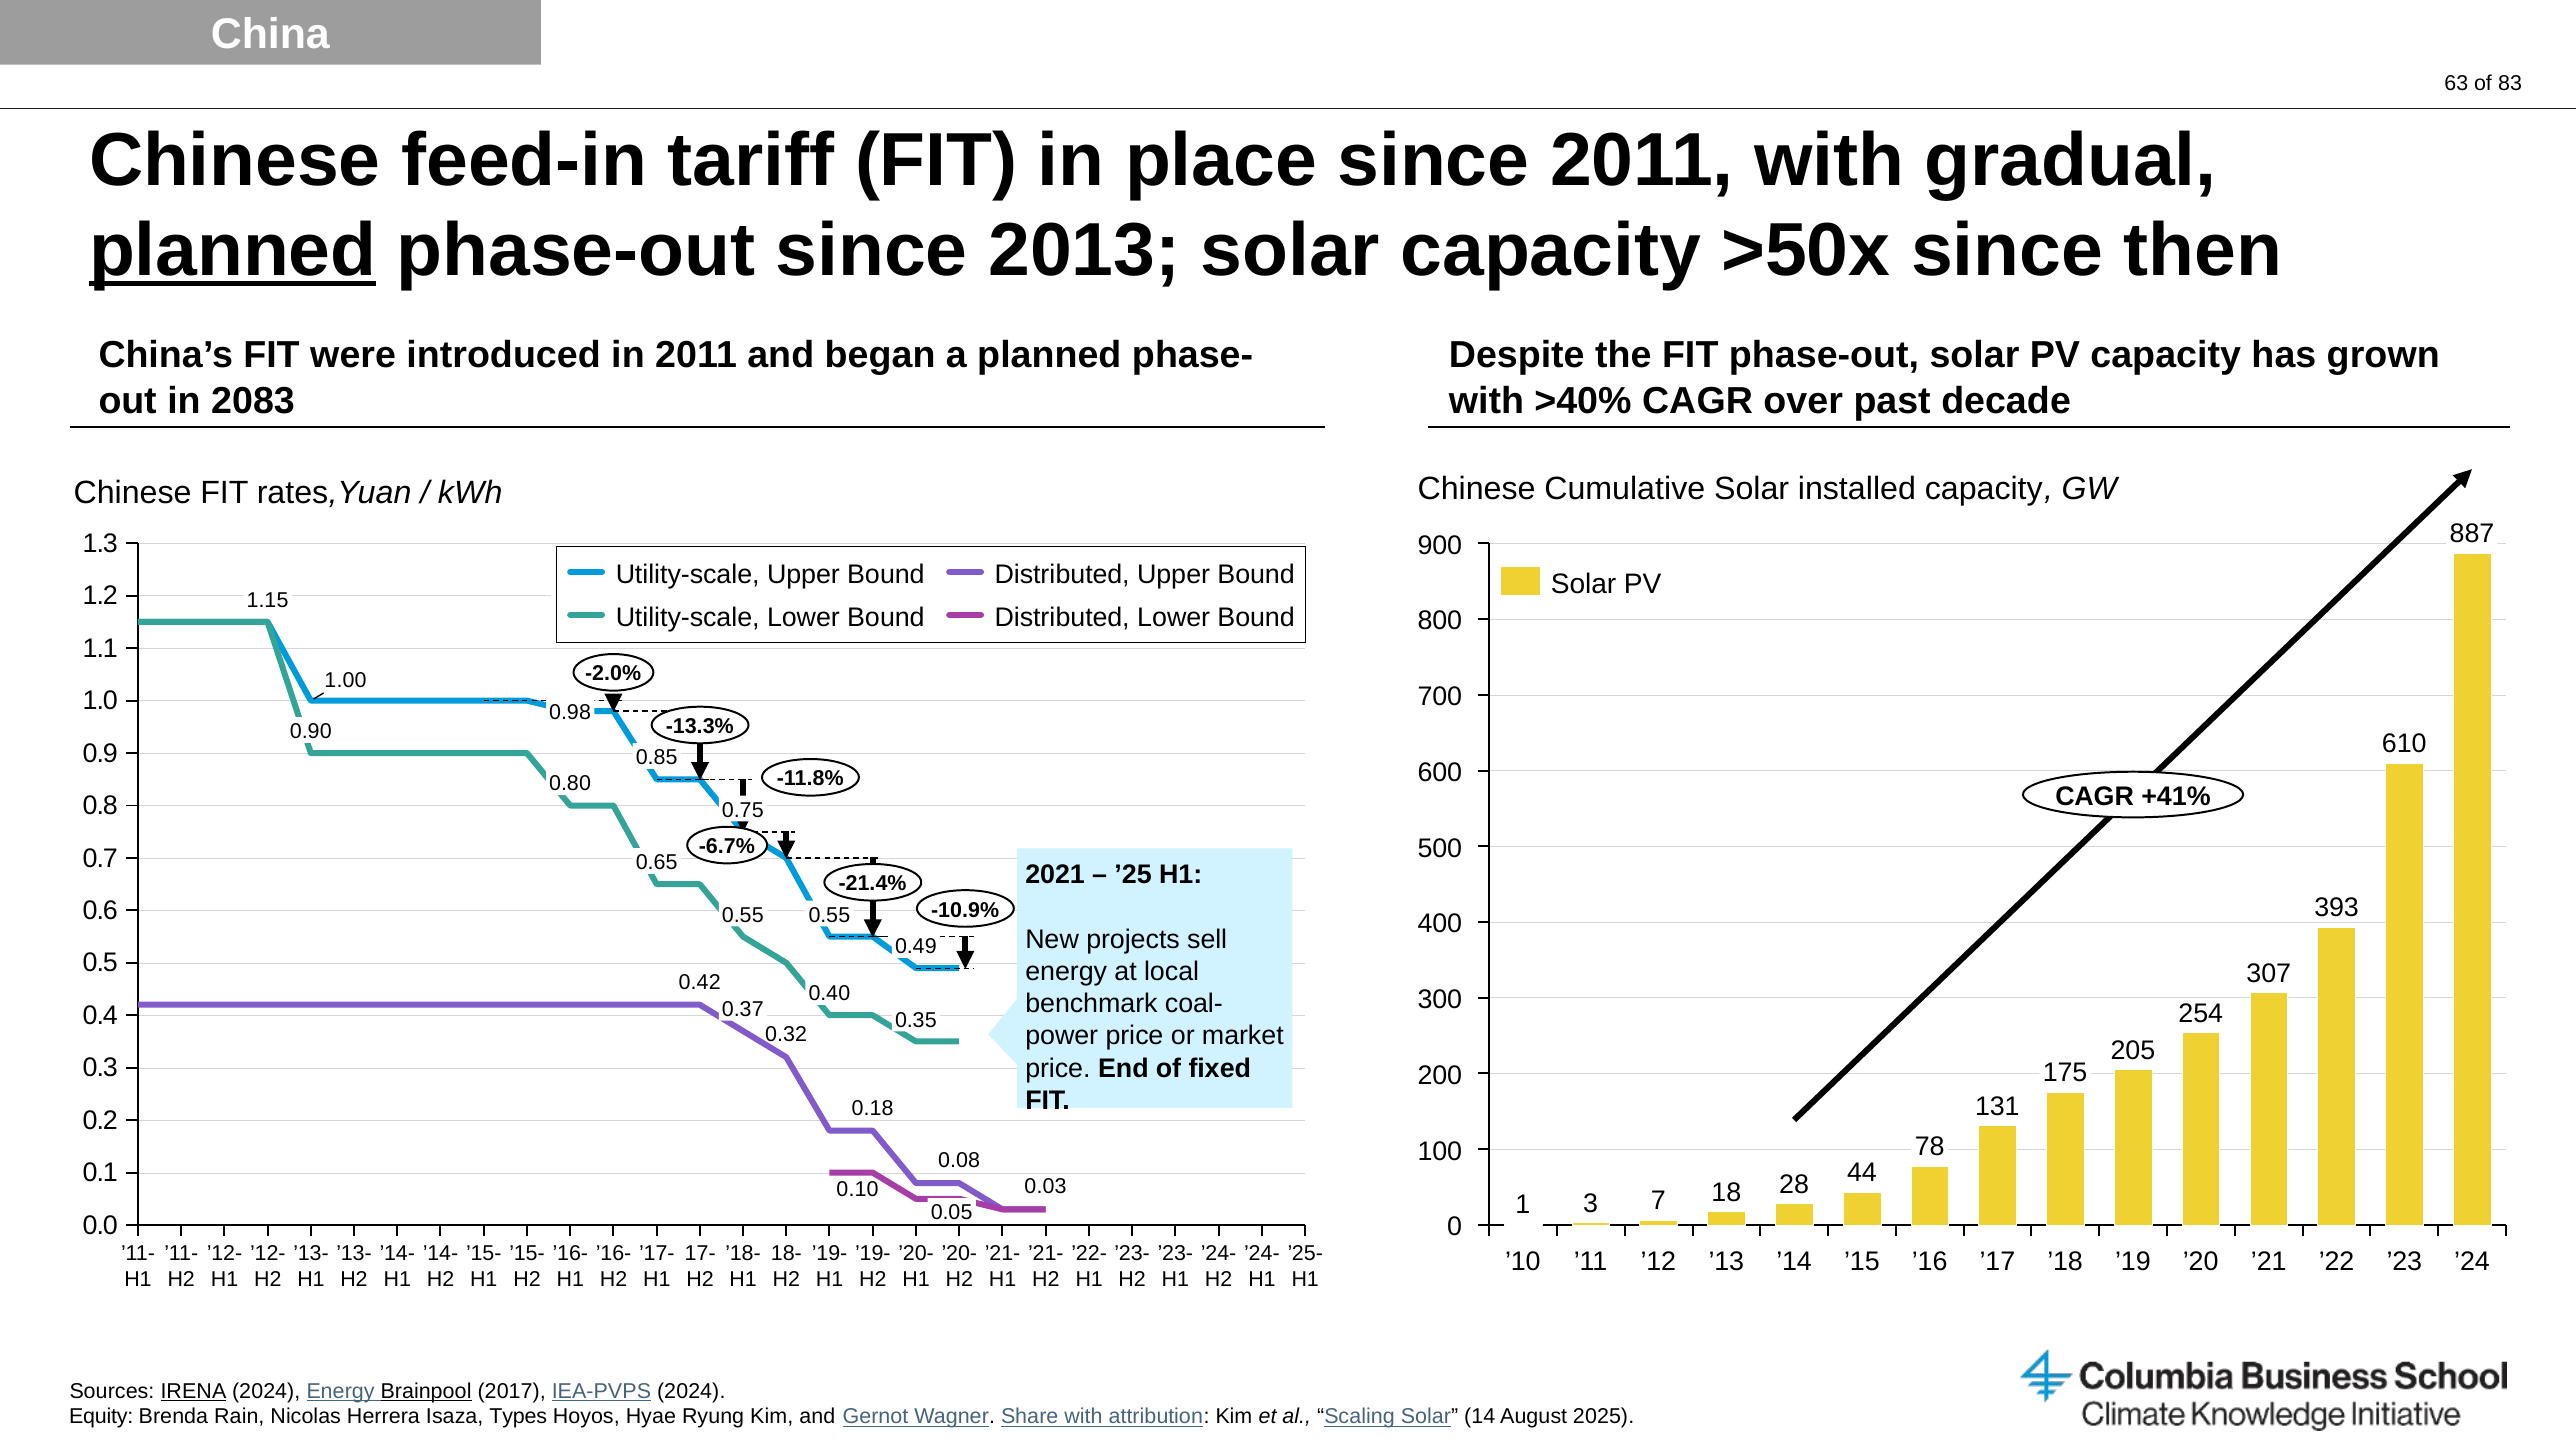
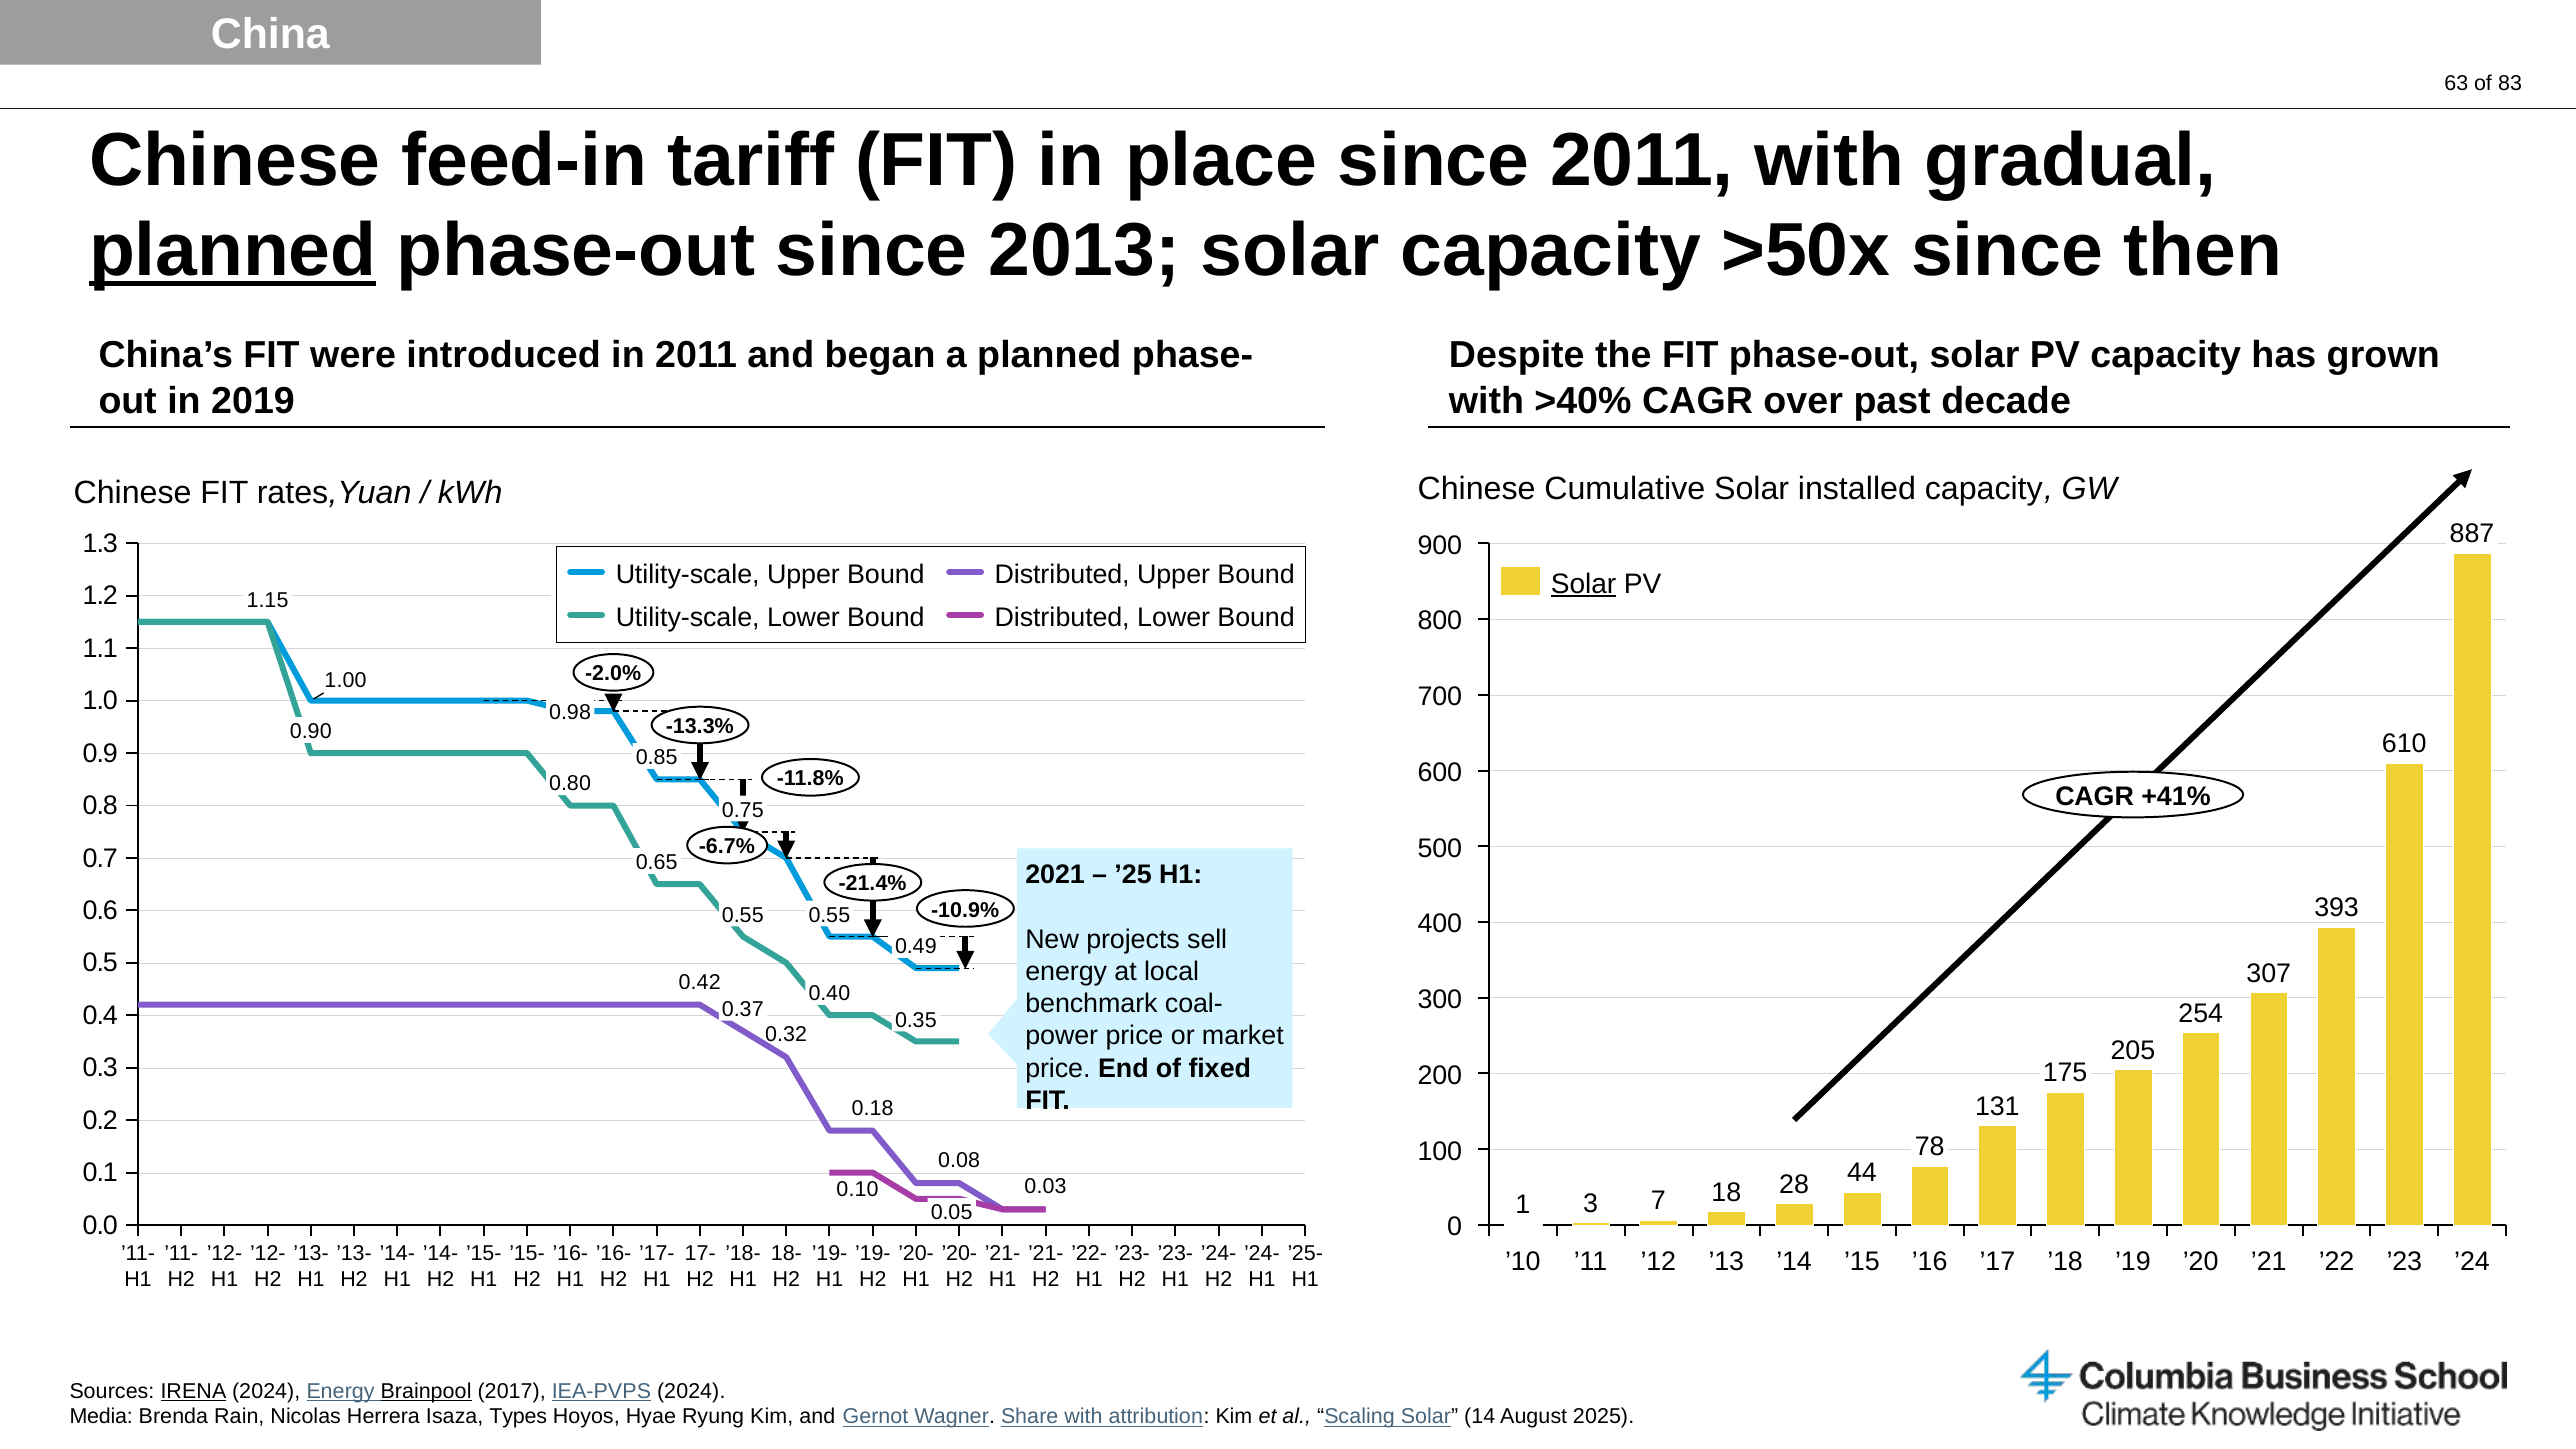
2083: 2083 -> 2019 (253, 401)
Solar underline: none -> present (1584, 584)
Equity: Equity -> Media (101, 1417)
